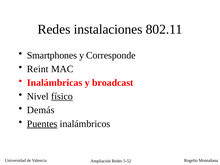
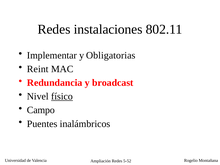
Smartphones: Smartphones -> Implementar (52, 55)
Corresponde: Corresponde -> Obligatorias (111, 55)
Inalámbricas: Inalámbricas -> Redundancia (55, 83)
Demás: Demás -> Campo (41, 110)
Puentes underline: present -> none (42, 124)
